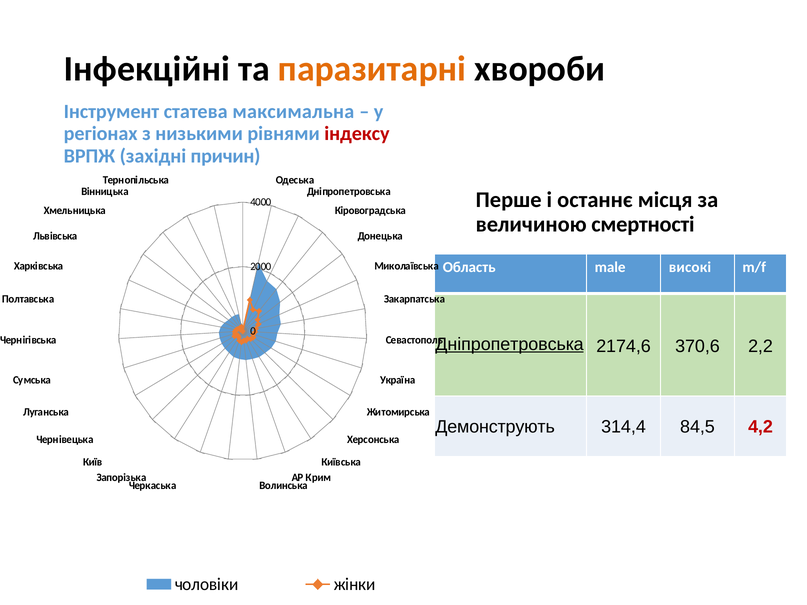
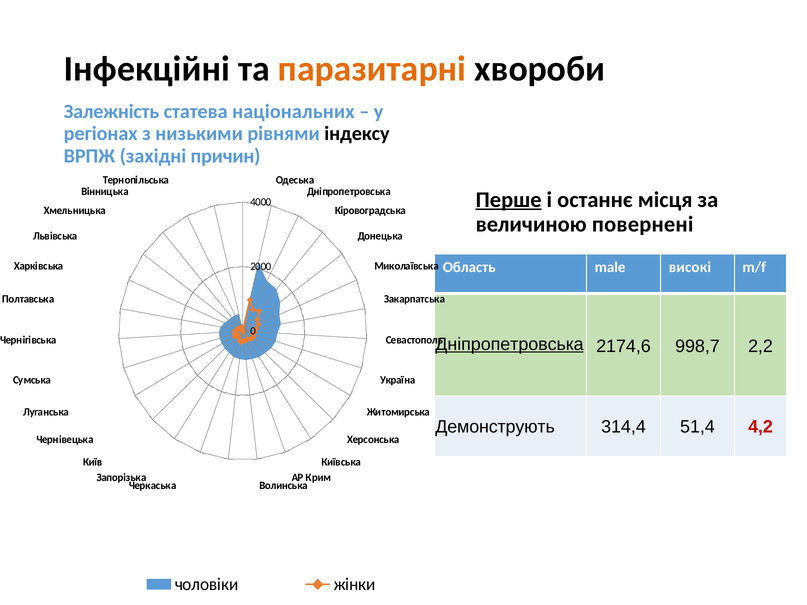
Інструмент: Інструмент -> Залежність (111, 112)
максимальна: максимальна -> національних (293, 112)
індексу colour: red -> black (357, 134)
Перше underline: none -> present (509, 200)
смертності: смертності -> повернені (643, 224)
370,6: 370,6 -> 998,7 (697, 346)
84,5: 84,5 -> 51,4 (697, 427)
